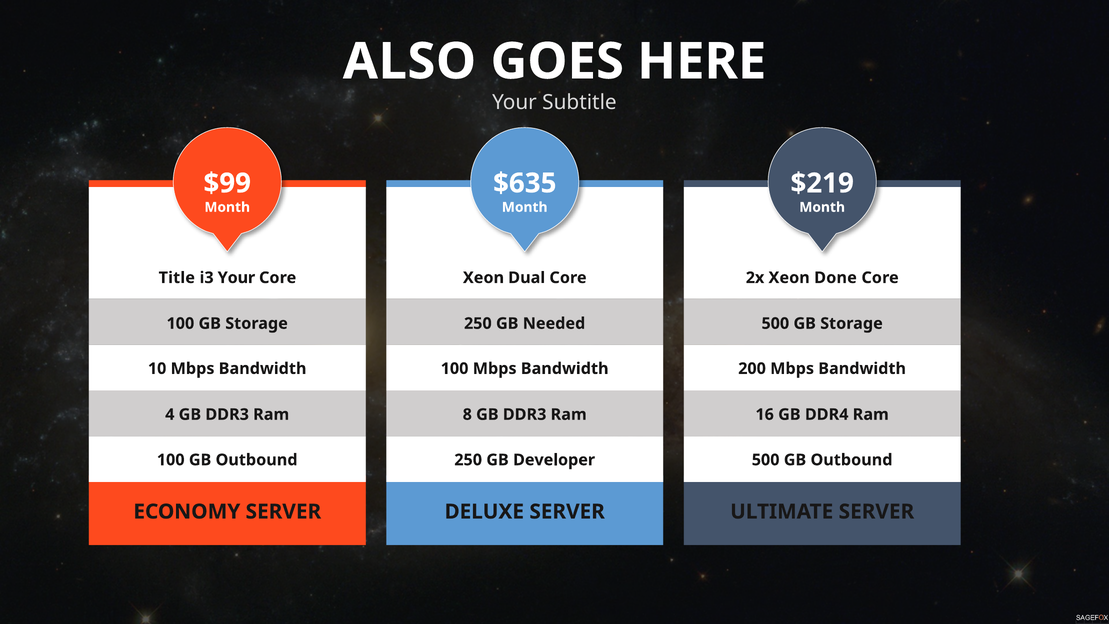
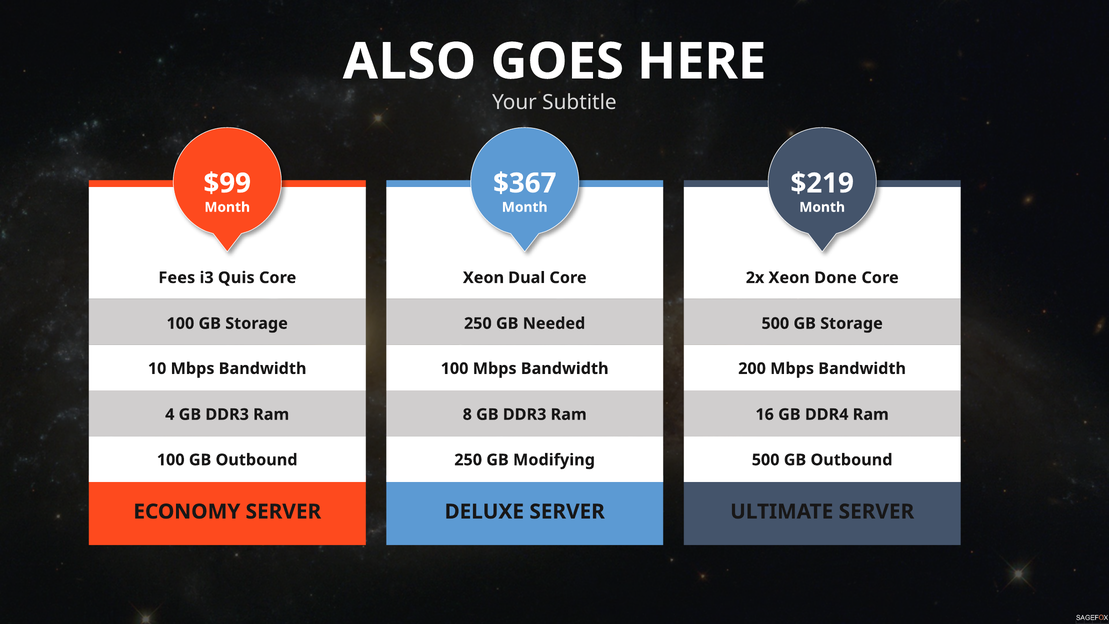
$635: $635 -> $367 (525, 183)
Title: Title -> Fees (177, 278)
i3 Your: Your -> Quis (236, 278)
Developer: Developer -> Modifying (554, 460)
